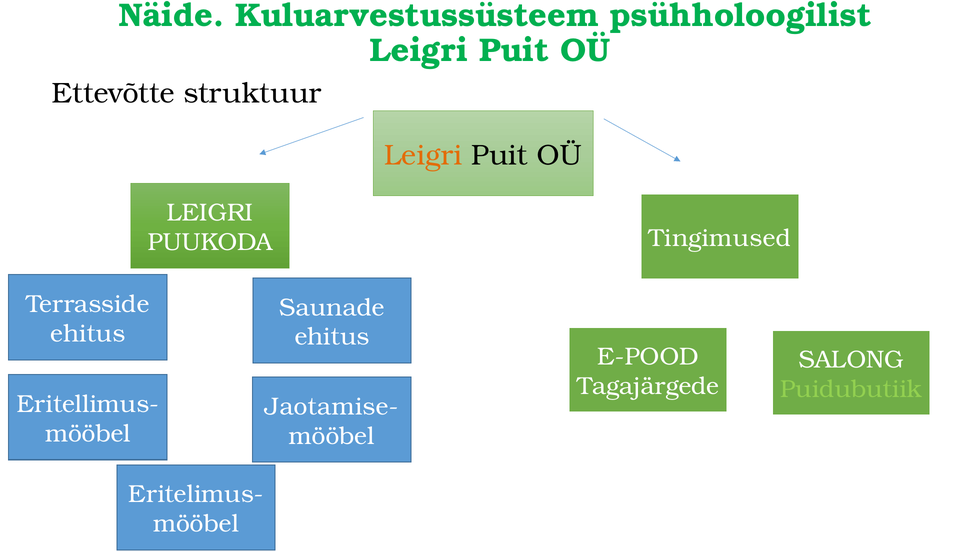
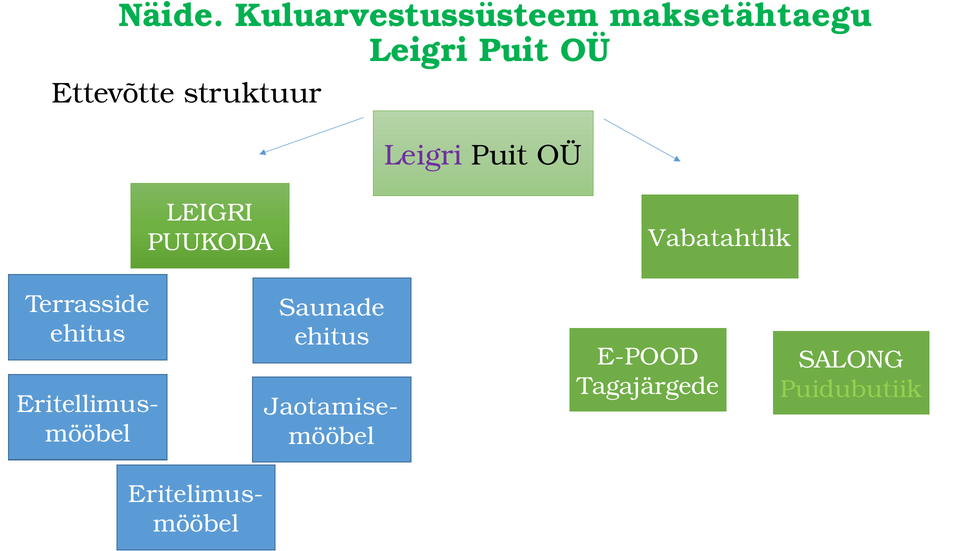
psühholoogilist: psühholoogilist -> maksetähtaegu (741, 15)
Leigri colour: orange -> purple (423, 155)
Tingimused: Tingimused -> Vabatahtlik (720, 238)
